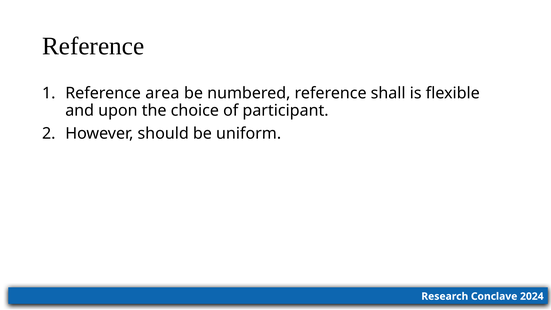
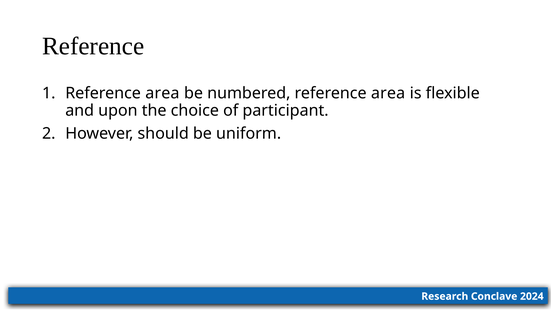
numbered reference shall: shall -> area (388, 93)
